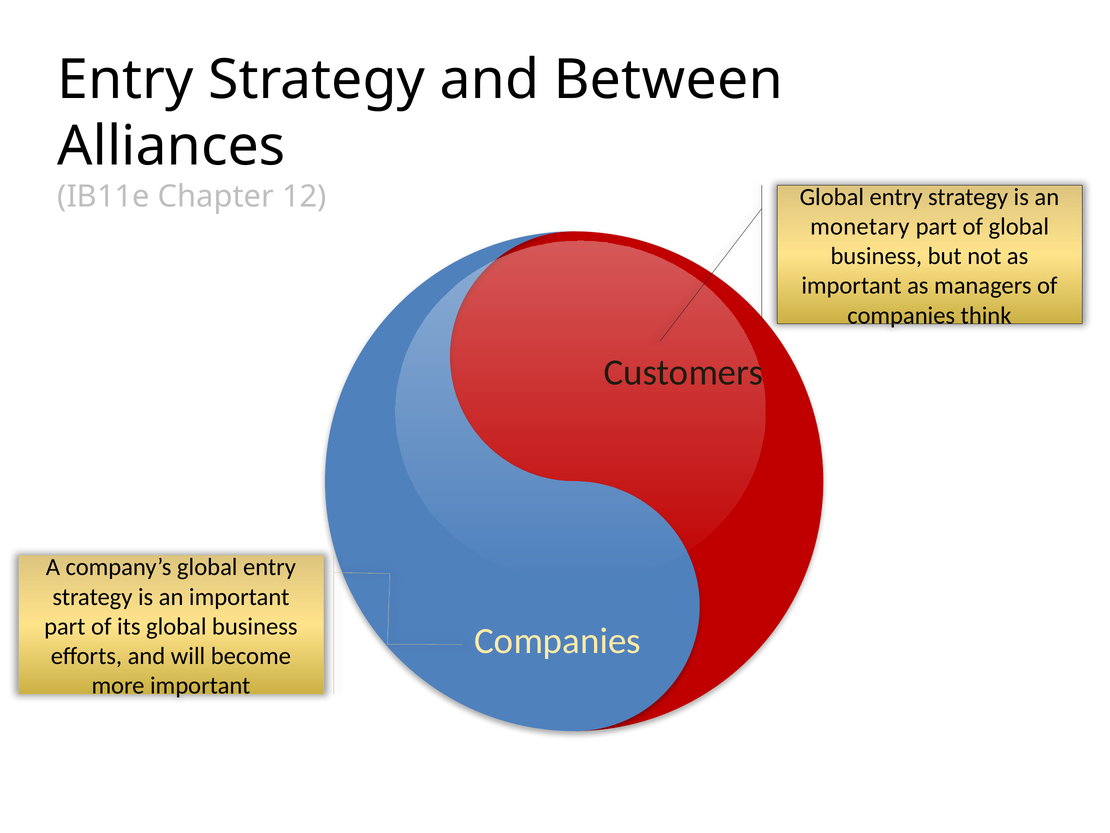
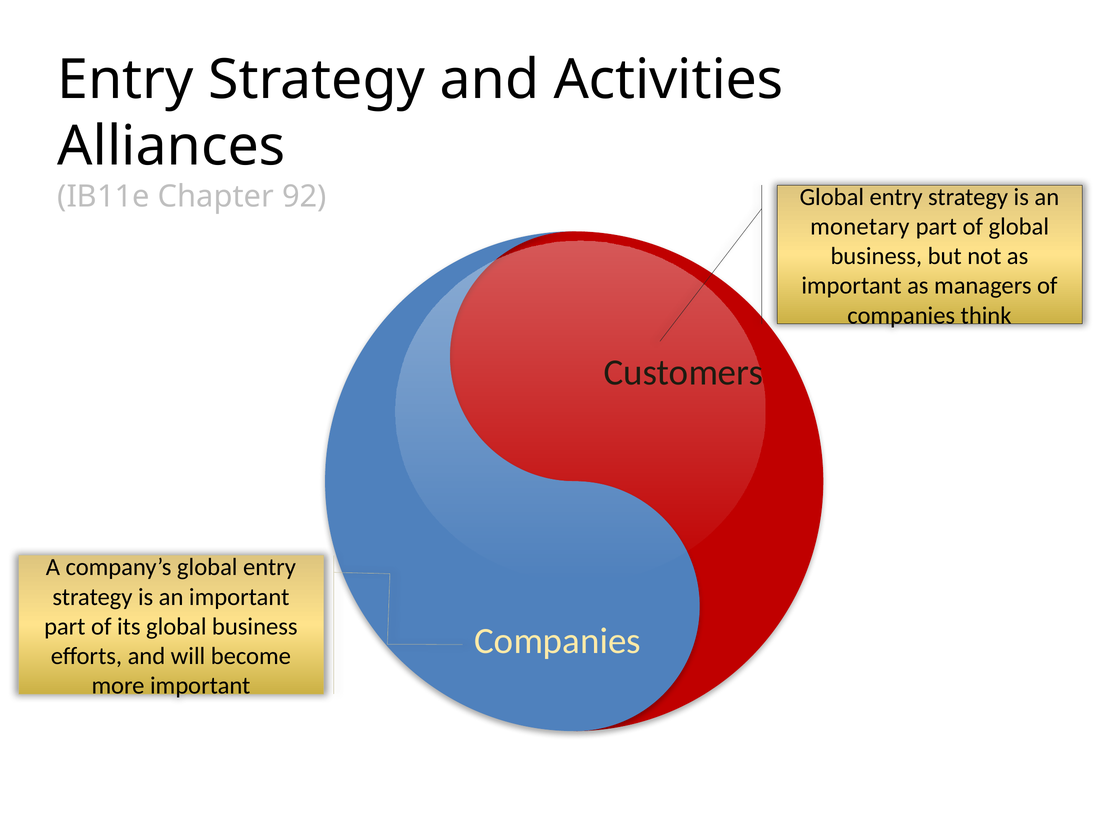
Between: Between -> Activities (668, 80)
12: 12 -> 92 (304, 196)
